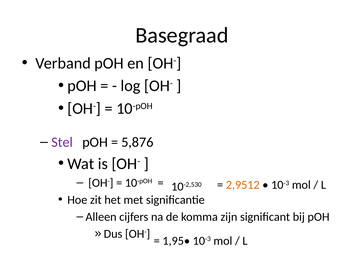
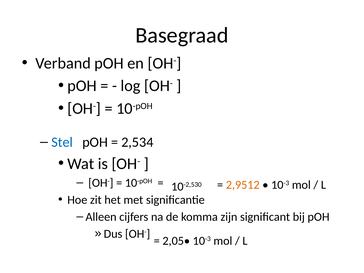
Stel colour: purple -> blue (62, 142)
5,876: 5,876 -> 2,534 (137, 142)
1,95•: 1,95• -> 2,05• (176, 241)
